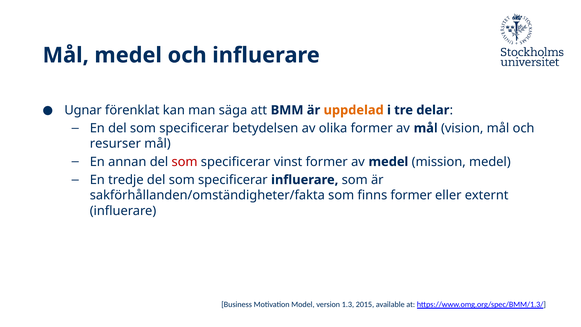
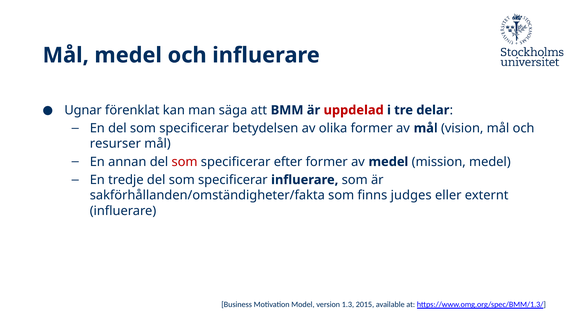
uppdelad colour: orange -> red (354, 110)
vinst: vinst -> efter (288, 162)
finns former: former -> judges (411, 195)
